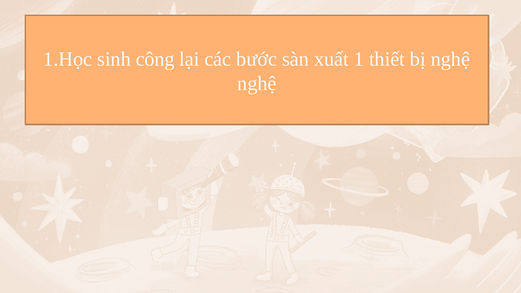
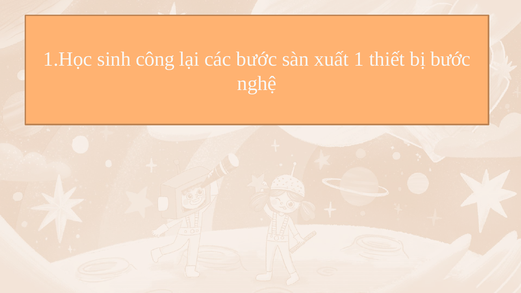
bị nghệ: nghệ -> bước (450, 59)
